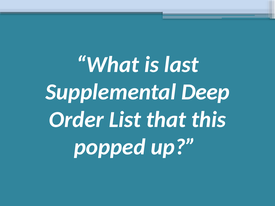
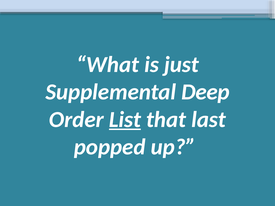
last: last -> just (181, 65)
List underline: none -> present (125, 120)
this: this -> last (209, 120)
